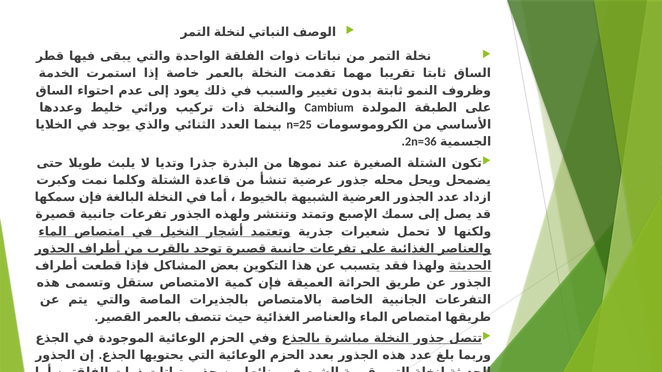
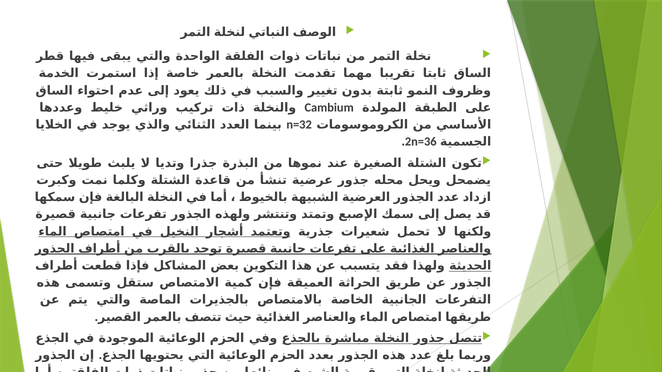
n=25: n=25 -> n=32 (299, 125)
